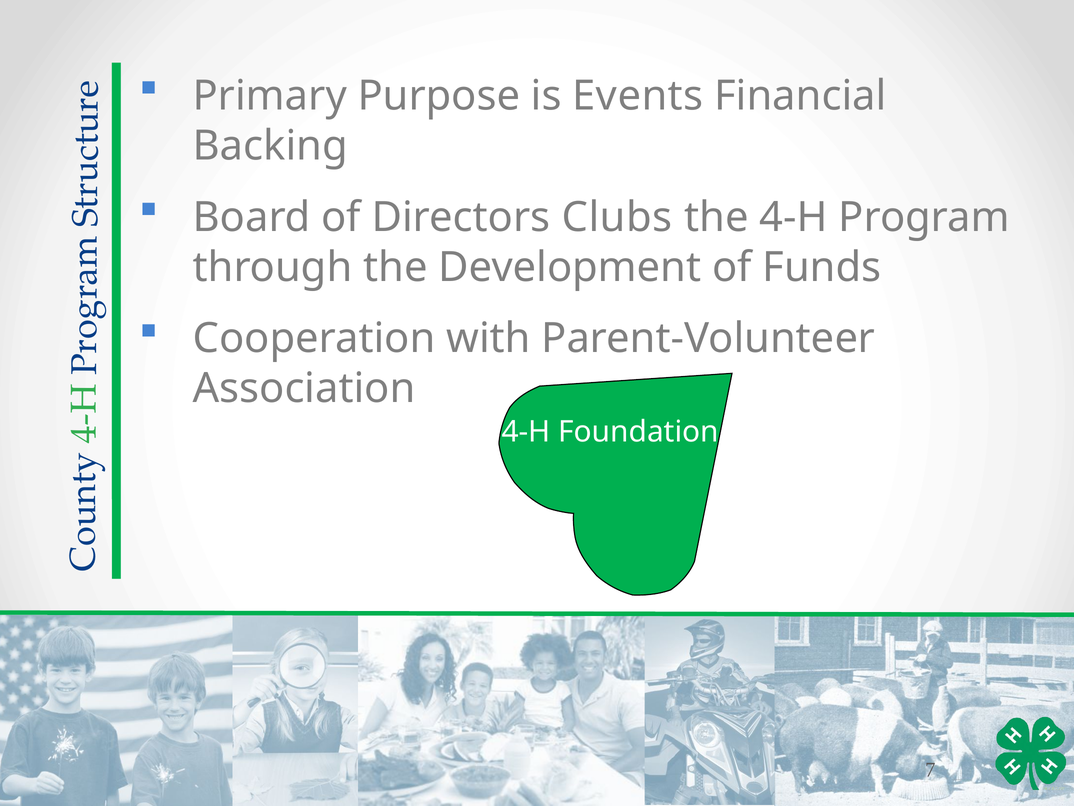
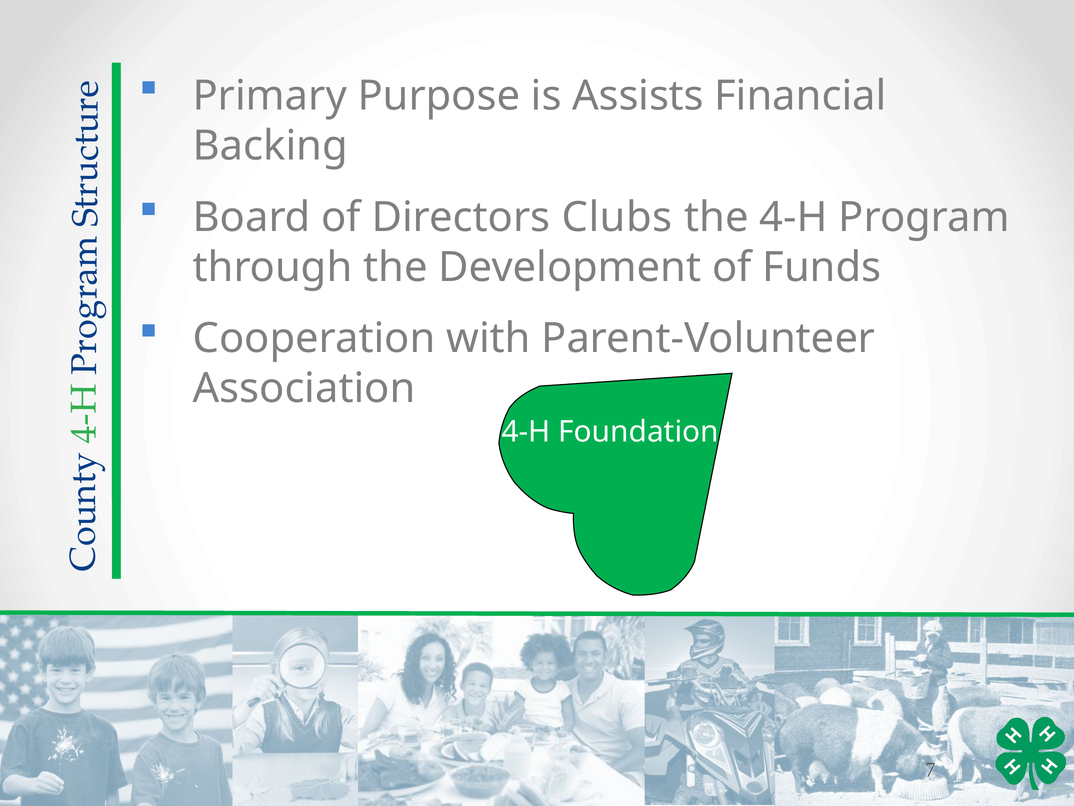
Events: Events -> Assists (638, 96)
